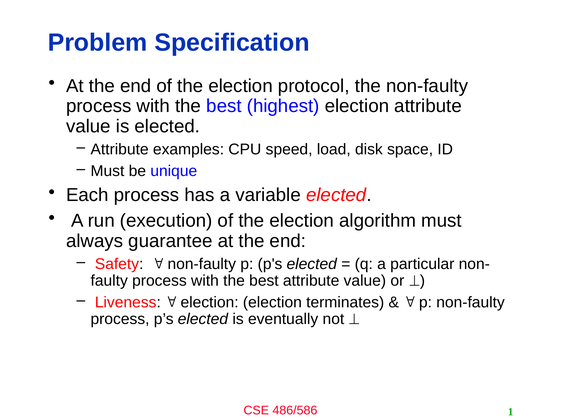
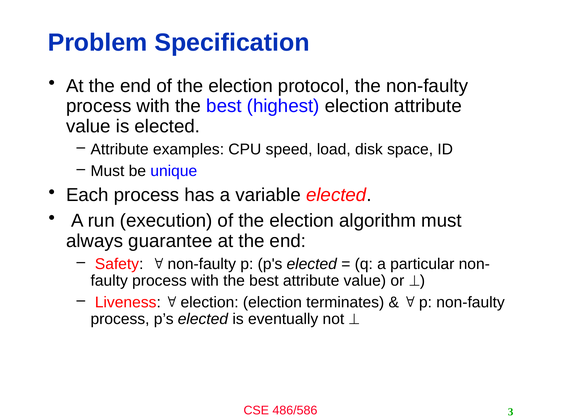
1: 1 -> 3 (511, 413)
